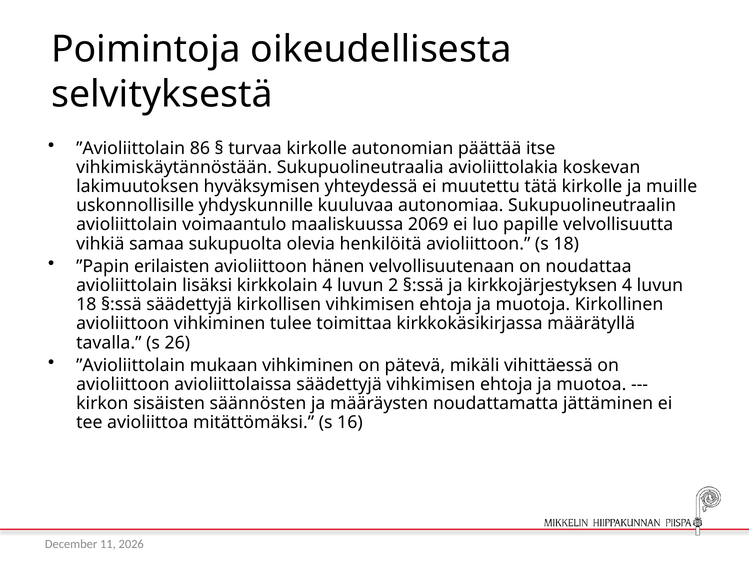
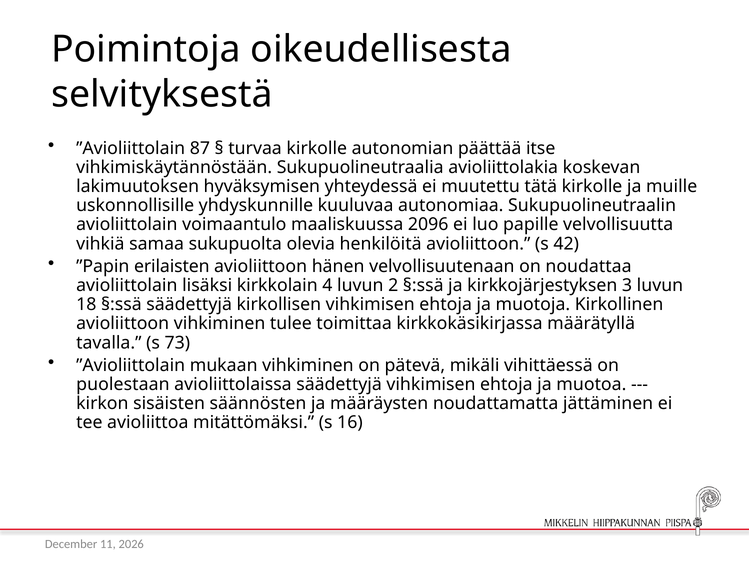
86: 86 -> 87 (200, 148)
2069: 2069 -> 2096 (428, 225)
s 18: 18 -> 42 (566, 244)
kirkkojärjestyksen 4: 4 -> 3 (627, 285)
26: 26 -> 73 (177, 343)
avioliittoon: avioliittoon -> puolestaan (123, 384)
